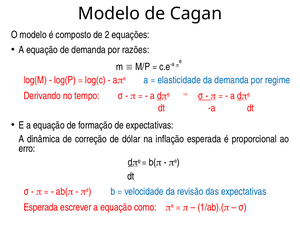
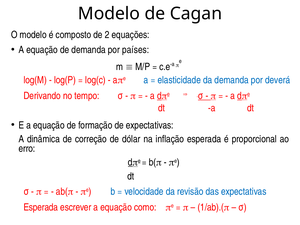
razões: razões -> países (136, 50)
regime: regime -> deverá (278, 80)
